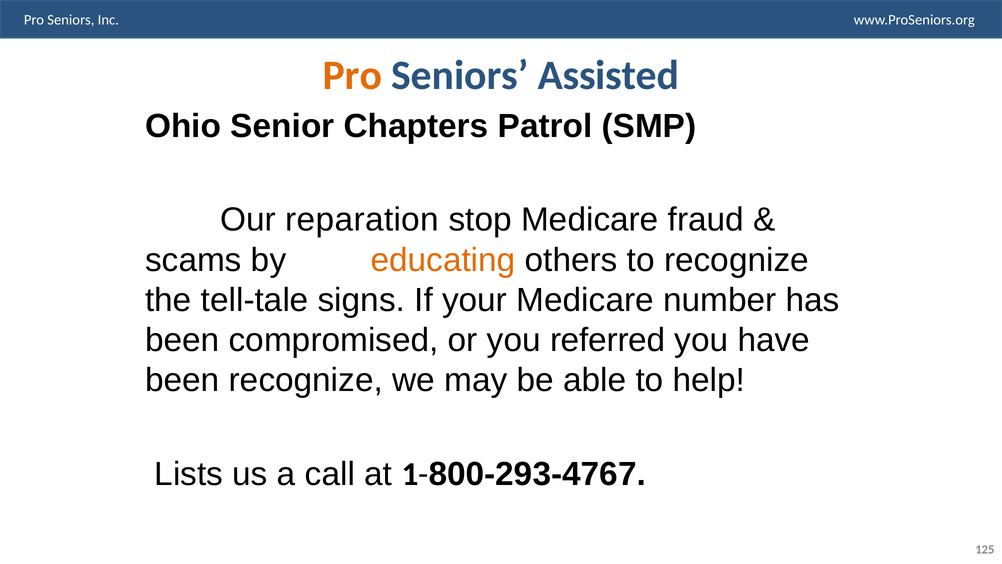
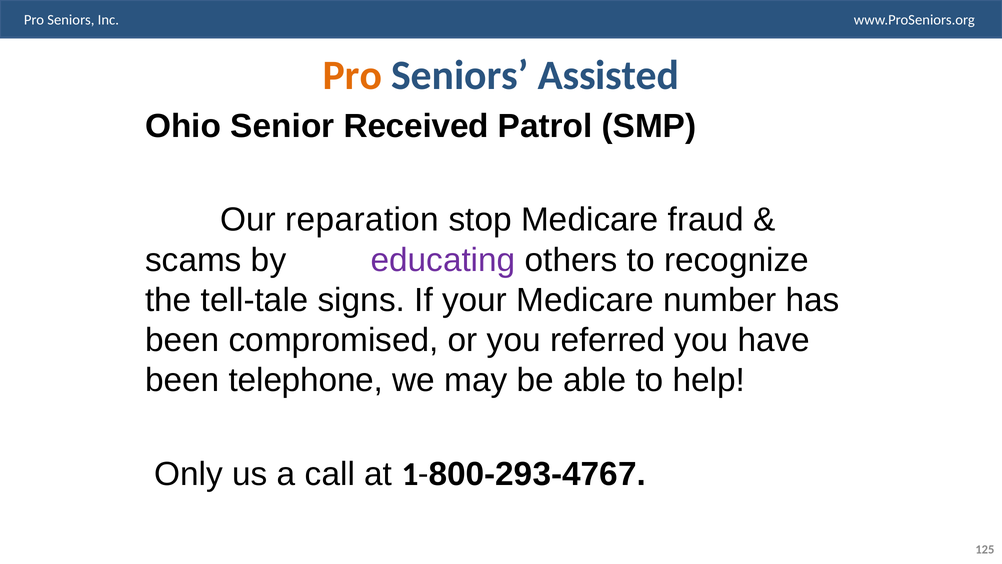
Chapters: Chapters -> Received (416, 126)
educating colour: orange -> purple (443, 260)
been recognize: recognize -> telephone (306, 380)
Lists: Lists -> Only (189, 474)
